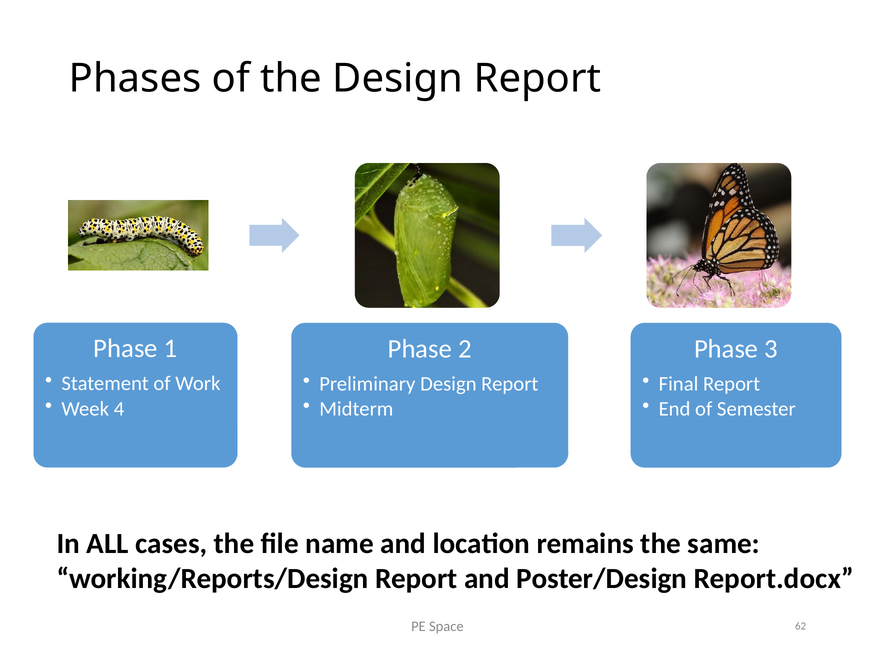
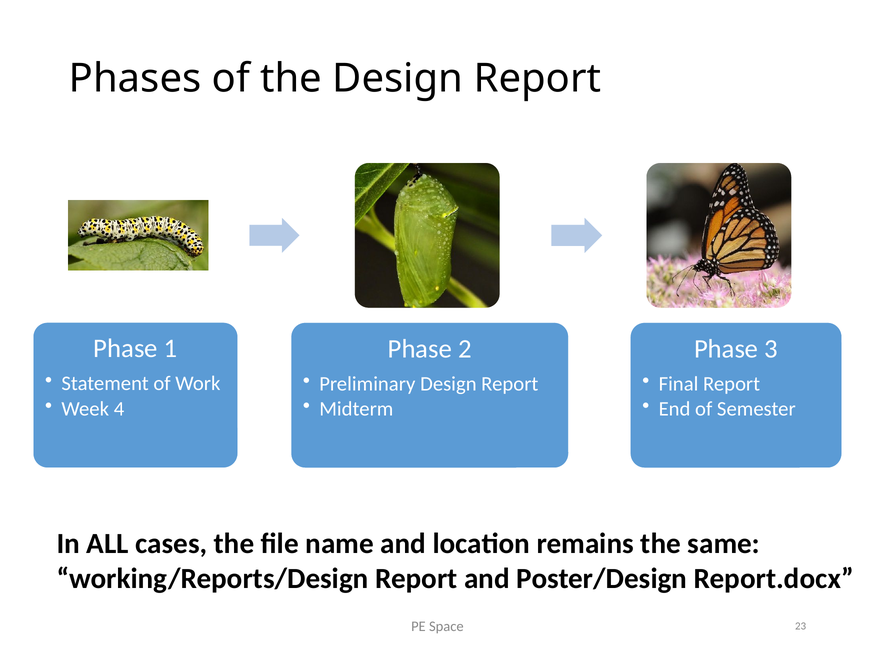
62: 62 -> 23 (801, 626)
